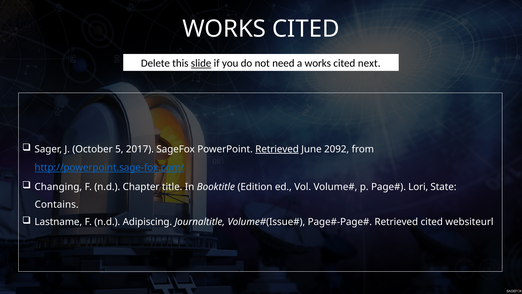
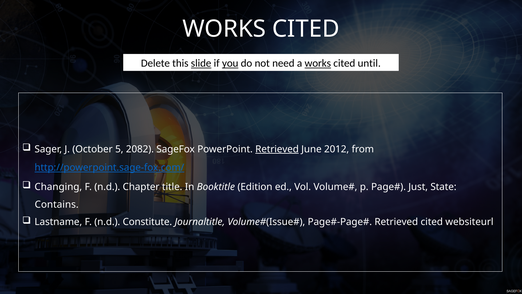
you underline: none -> present (230, 63)
works underline: none -> present (318, 63)
next: next -> until (369, 63)
2017: 2017 -> 2082 (140, 149)
2092: 2092 -> 2012 (337, 149)
Lori: Lori -> Just (418, 187)
Adipiscing: Adipiscing -> Constitute (147, 222)
